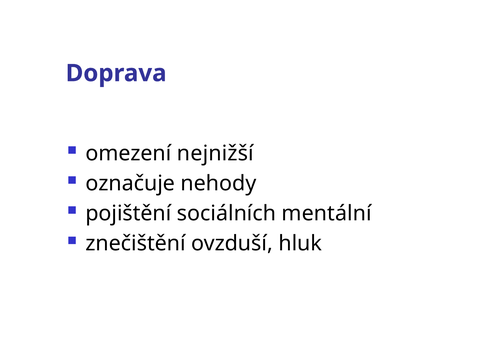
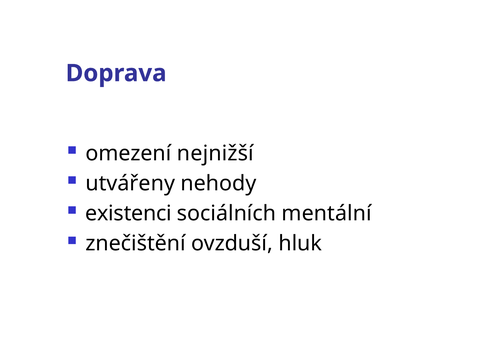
označuje: označuje -> utvářeny (130, 184)
pojištění: pojištění -> existenci (129, 214)
